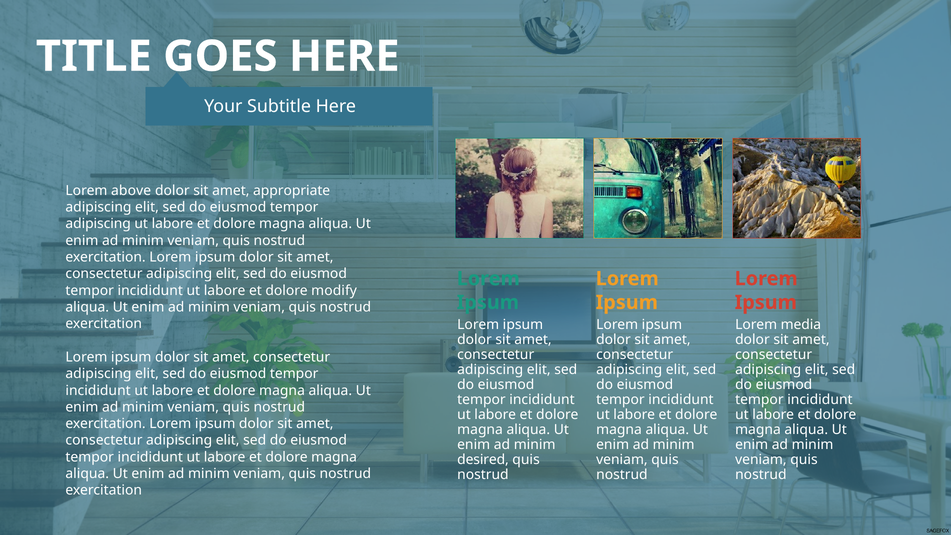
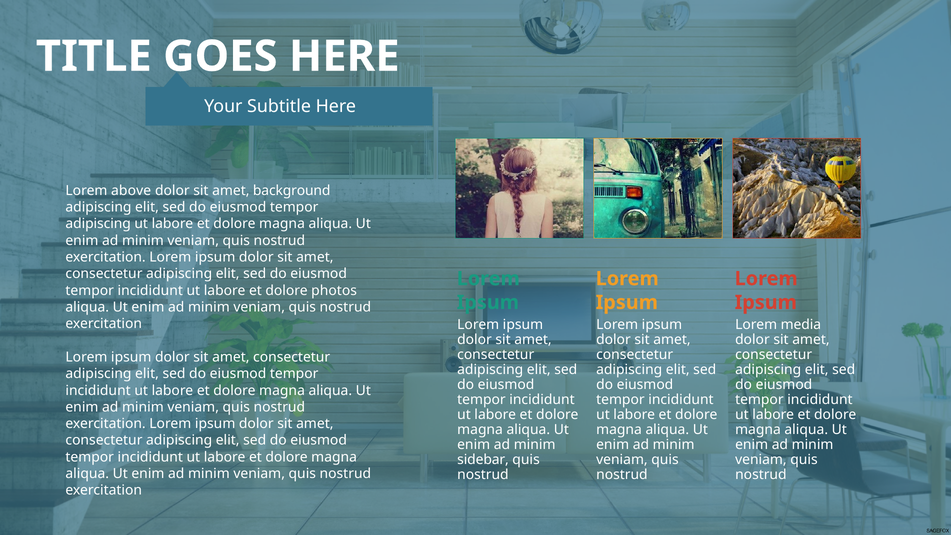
appropriate: appropriate -> background (292, 191)
modify: modify -> photos (334, 290)
desired: desired -> sidebar (483, 459)
